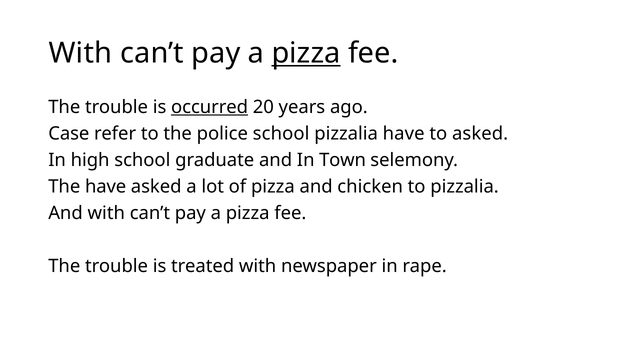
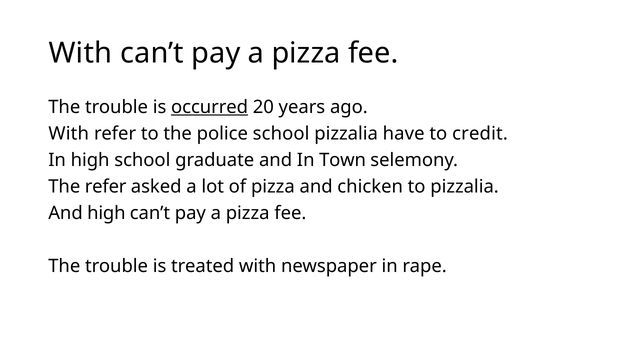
pizza underline: present -> none (306, 53)
Case: Case -> With (69, 133)
to asked: asked -> credit (480, 133)
The have: have -> refer (106, 186)
And with: with -> high (106, 213)
